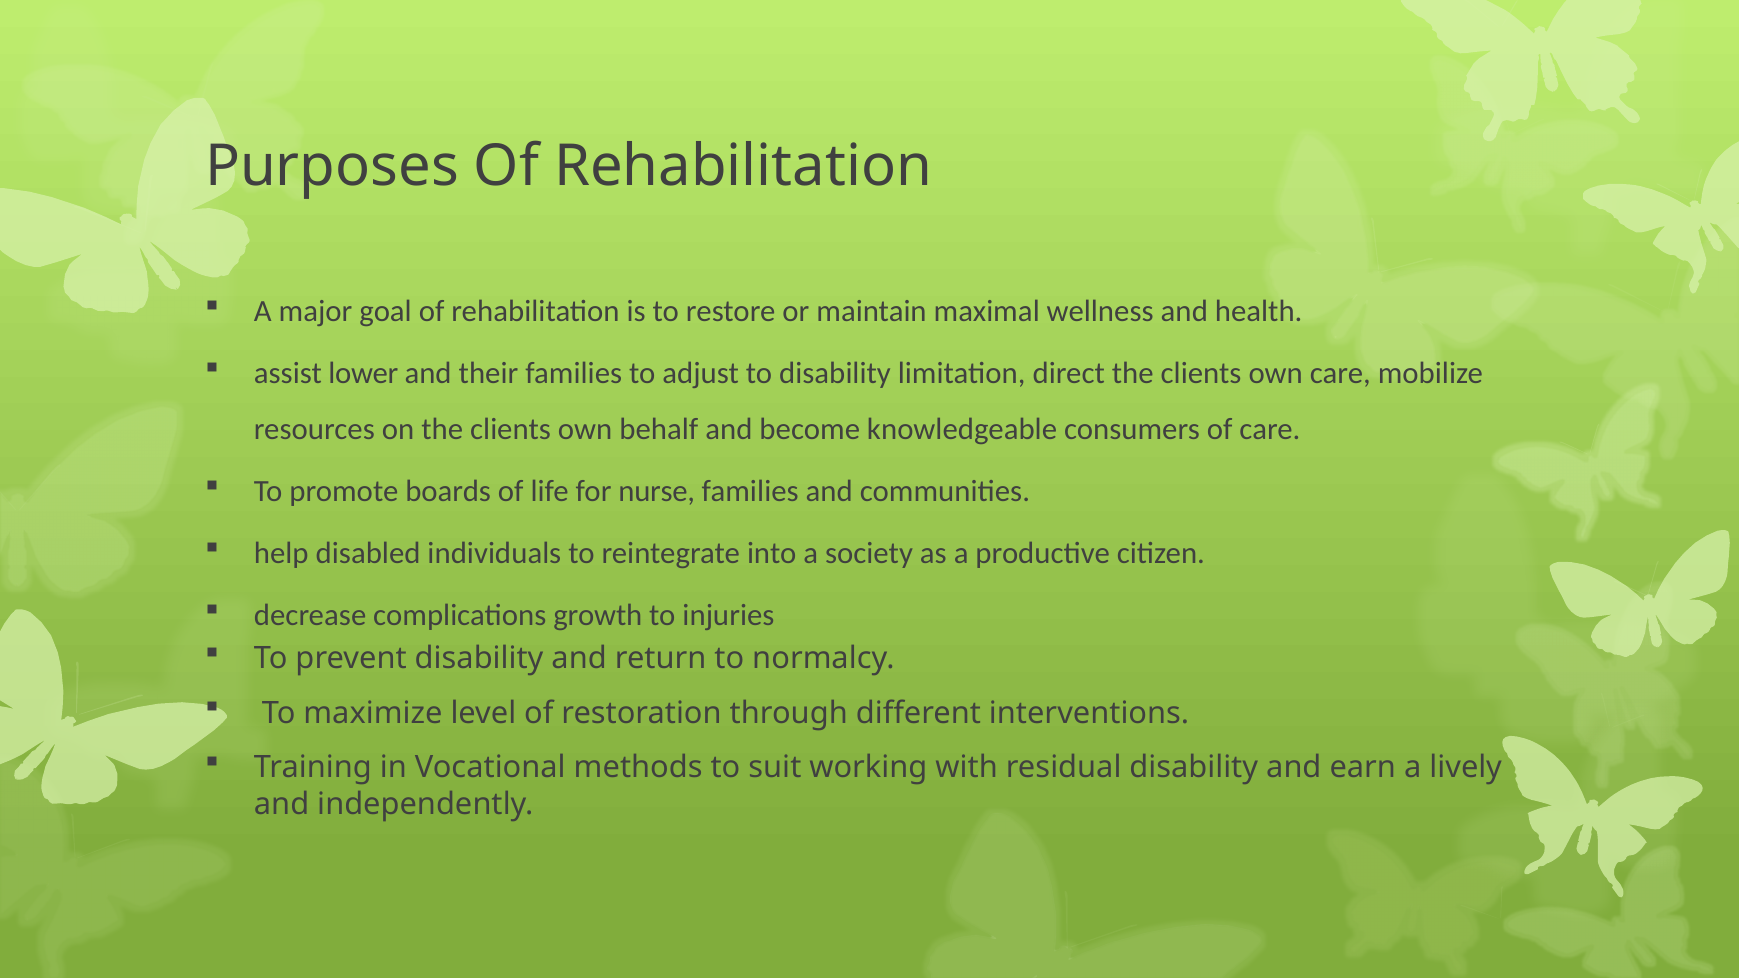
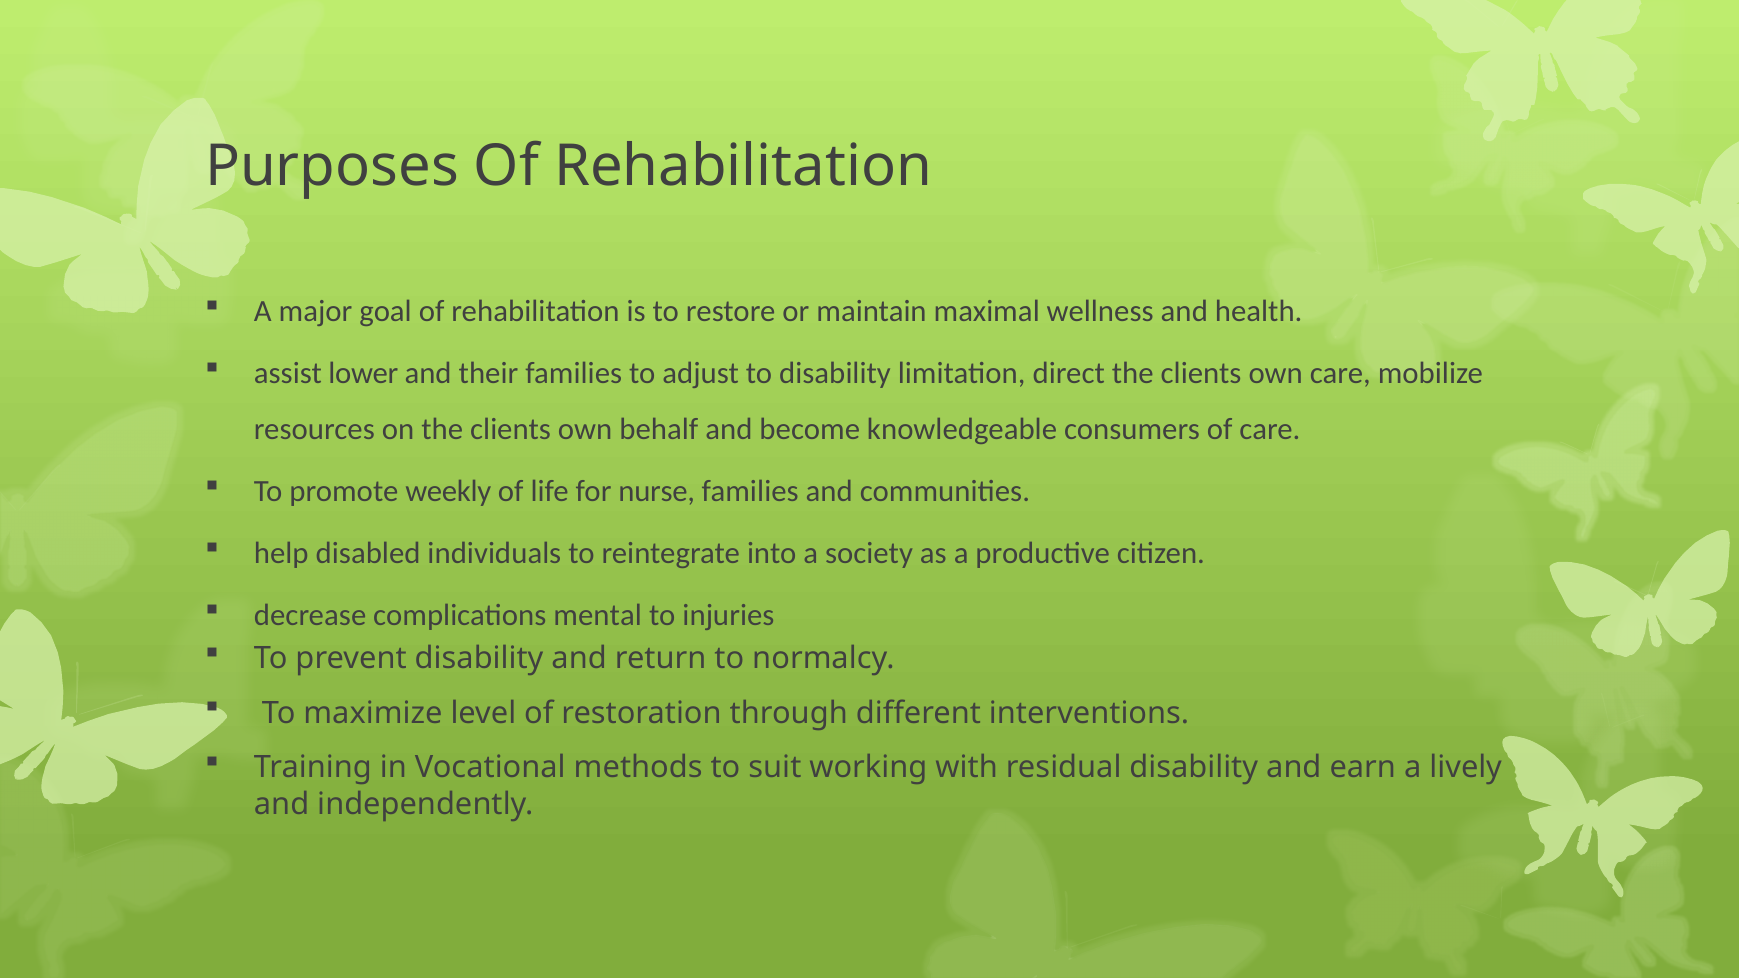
boards: boards -> weekly (448, 491)
growth: growth -> mental (598, 615)
